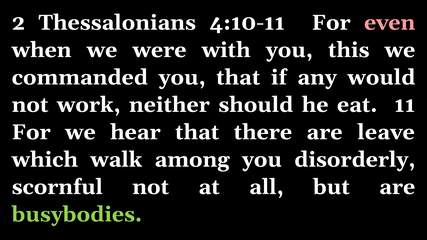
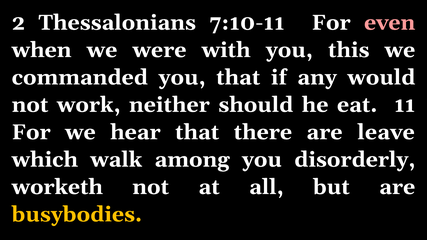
4:10-11: 4:10-11 -> 7:10-11 (247, 23)
scornful: scornful -> worketh (57, 187)
busybodies colour: light green -> yellow (77, 215)
